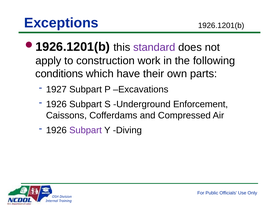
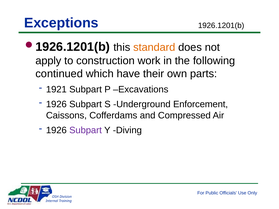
standard colour: purple -> orange (154, 47)
conditions: conditions -> continued (59, 74)
1927: 1927 -> 1921 (56, 89)
